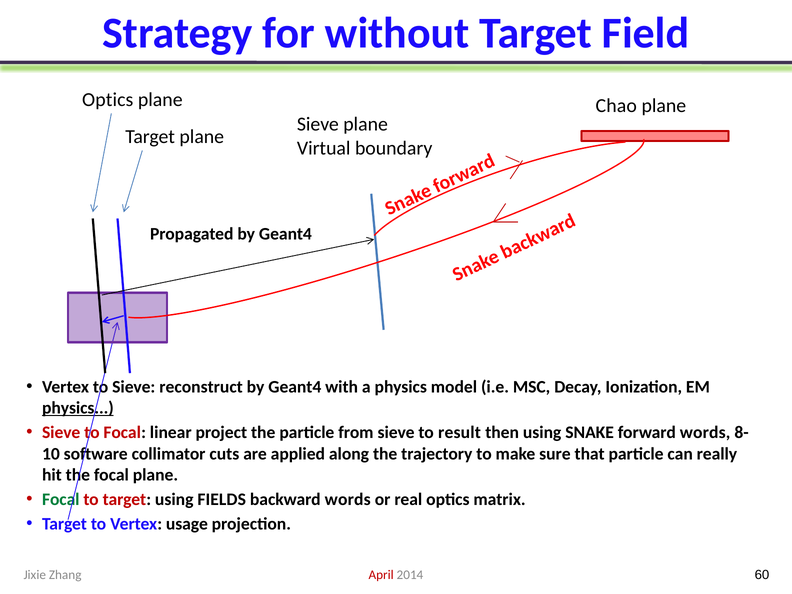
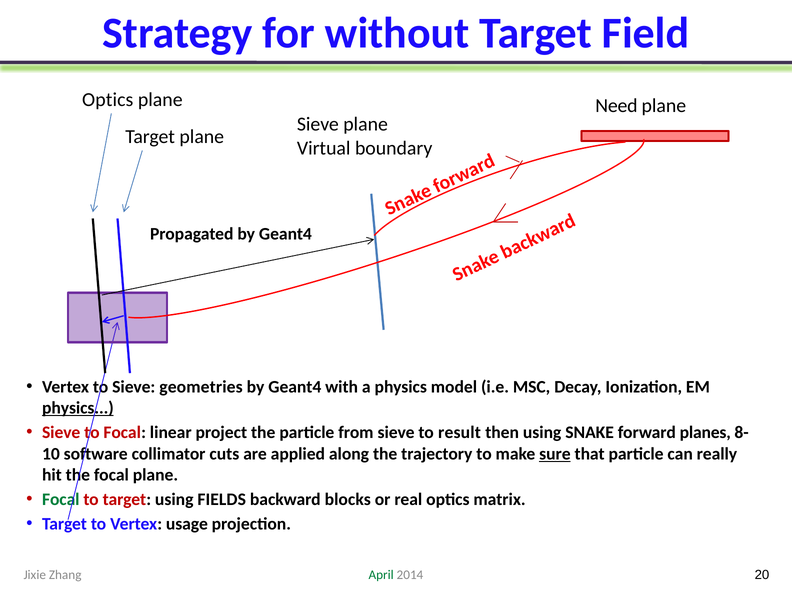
Chao: Chao -> Need (616, 106)
reconstruct: reconstruct -> geometries (201, 387)
forward words: words -> planes (705, 433)
sure underline: none -> present (555, 454)
backward words: words -> blocks (348, 500)
April colour: red -> green (381, 575)
60: 60 -> 20 (762, 575)
